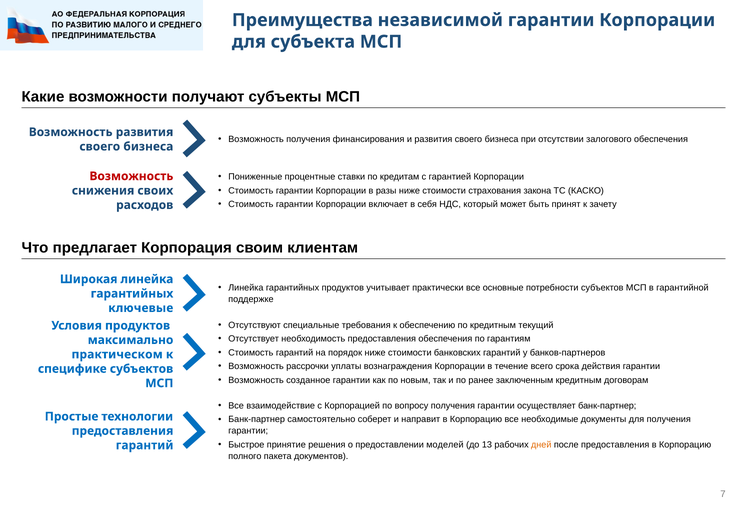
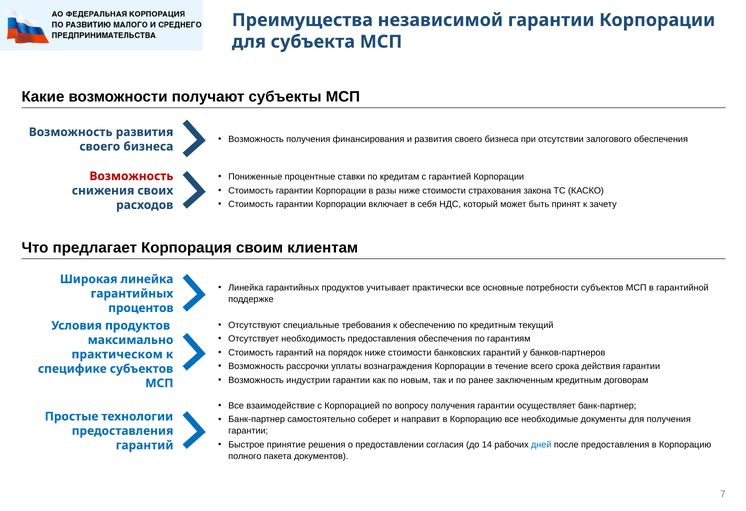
ключевые: ключевые -> процентов (141, 308)
созданное: созданное -> индустрии (308, 381)
моделей: моделей -> согласия (445, 445)
13: 13 -> 14 (487, 445)
дней colour: orange -> blue (541, 445)
